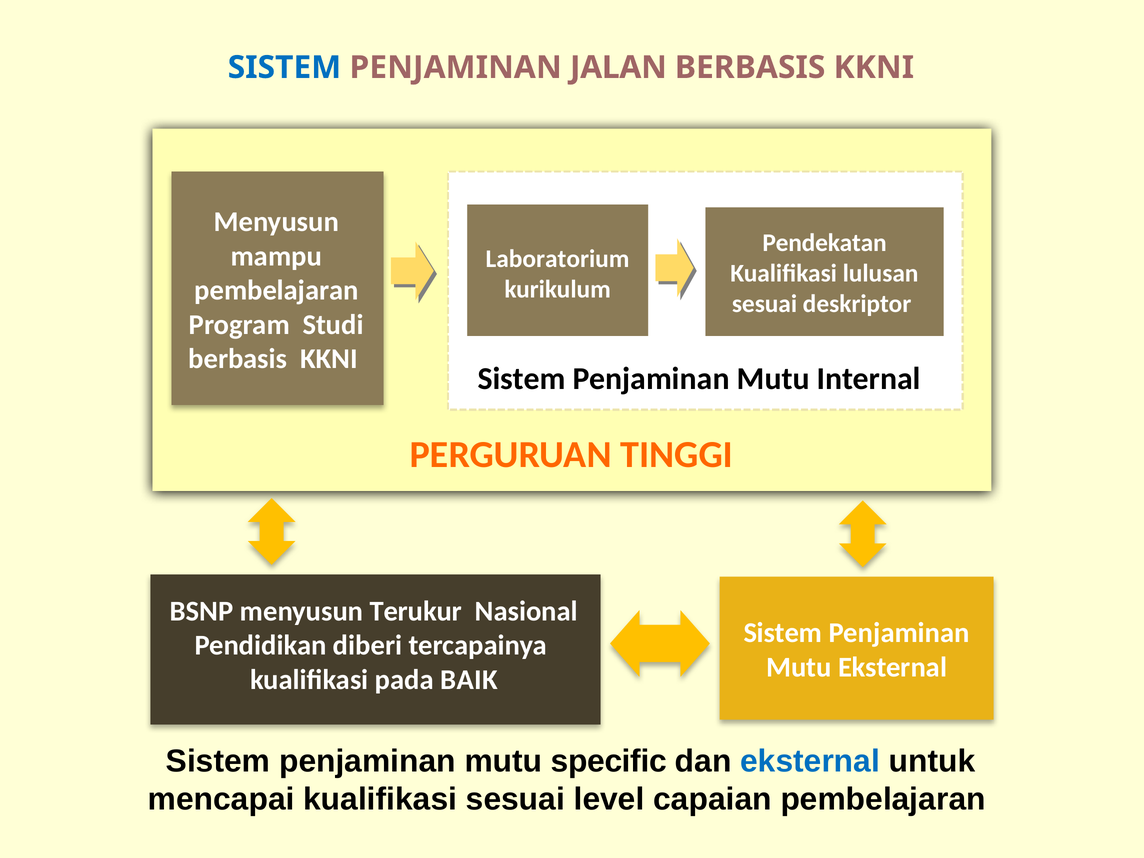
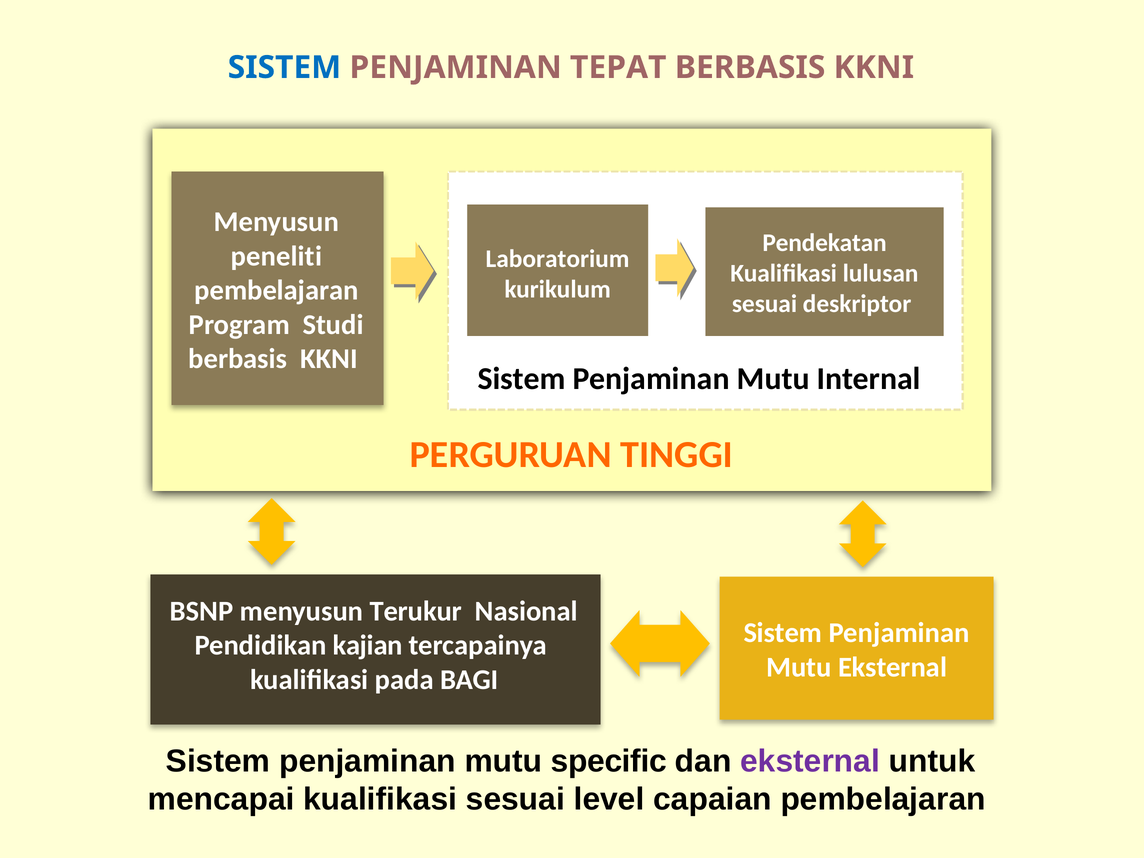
JALAN: JALAN -> TEPAT (618, 67)
mampu: mampu -> peneliti (276, 256)
diberi: diberi -> kajian (368, 645)
BAIK: BAIK -> BAGI (469, 680)
eksternal colour: blue -> purple (810, 761)
